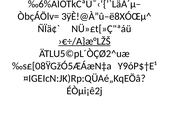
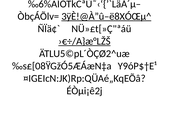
3ÿÈ!@À”û–ë8XÓŒµ^ underline: none -> present (106, 16)
